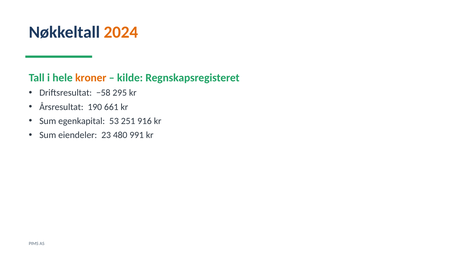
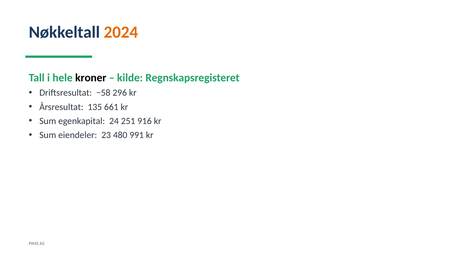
kroner colour: orange -> black (91, 78)
295: 295 -> 296 (120, 93)
190: 190 -> 135 (95, 107)
53: 53 -> 24 (114, 121)
